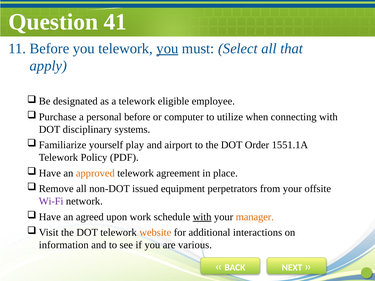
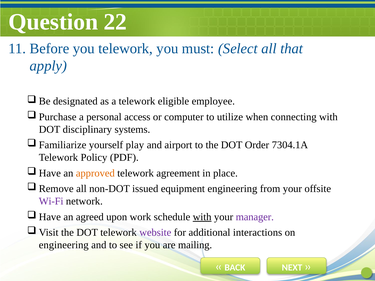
41: 41 -> 22 (115, 22)
you underline: present -> none (167, 48)
personal before: before -> access (137, 117)
1551.1A: 1551.1A -> 7304.1A (290, 145)
equipment perpetrators: perpetrators -> engineering (232, 189)
manager colour: orange -> purple (255, 217)
website colour: orange -> purple (155, 233)
information: information -> engineering (64, 245)
various: various -> mailing (195, 245)
